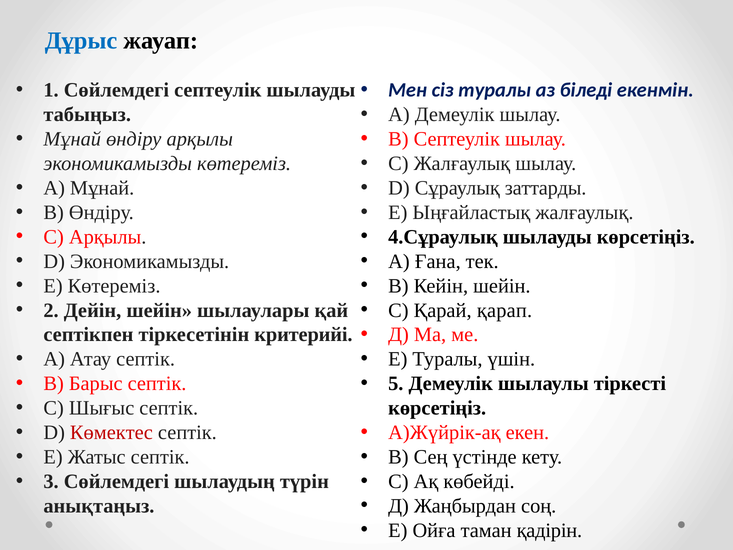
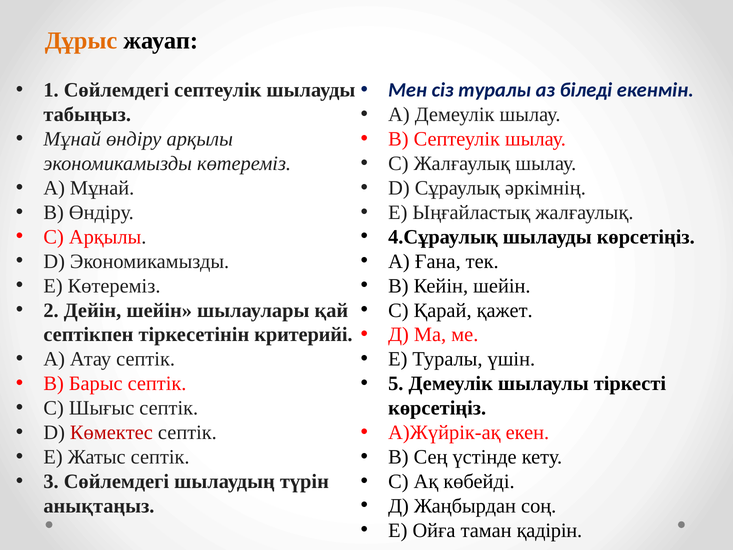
Дұрыс colour: blue -> orange (81, 41)
заттарды: заттарды -> әркімнің (545, 188)
қарап: қарап -> қажет (505, 310)
